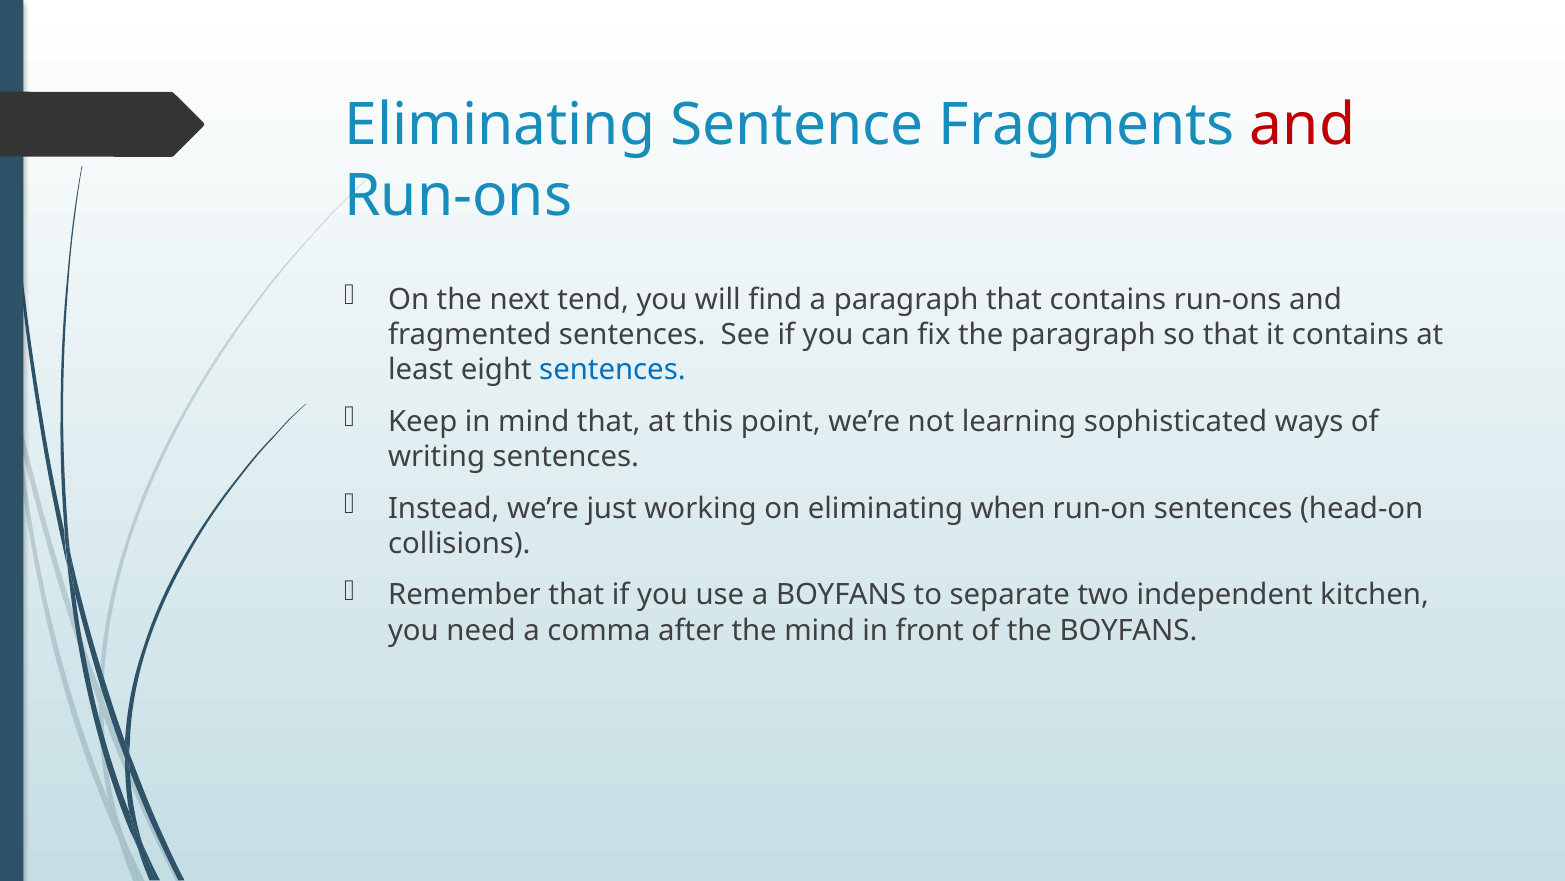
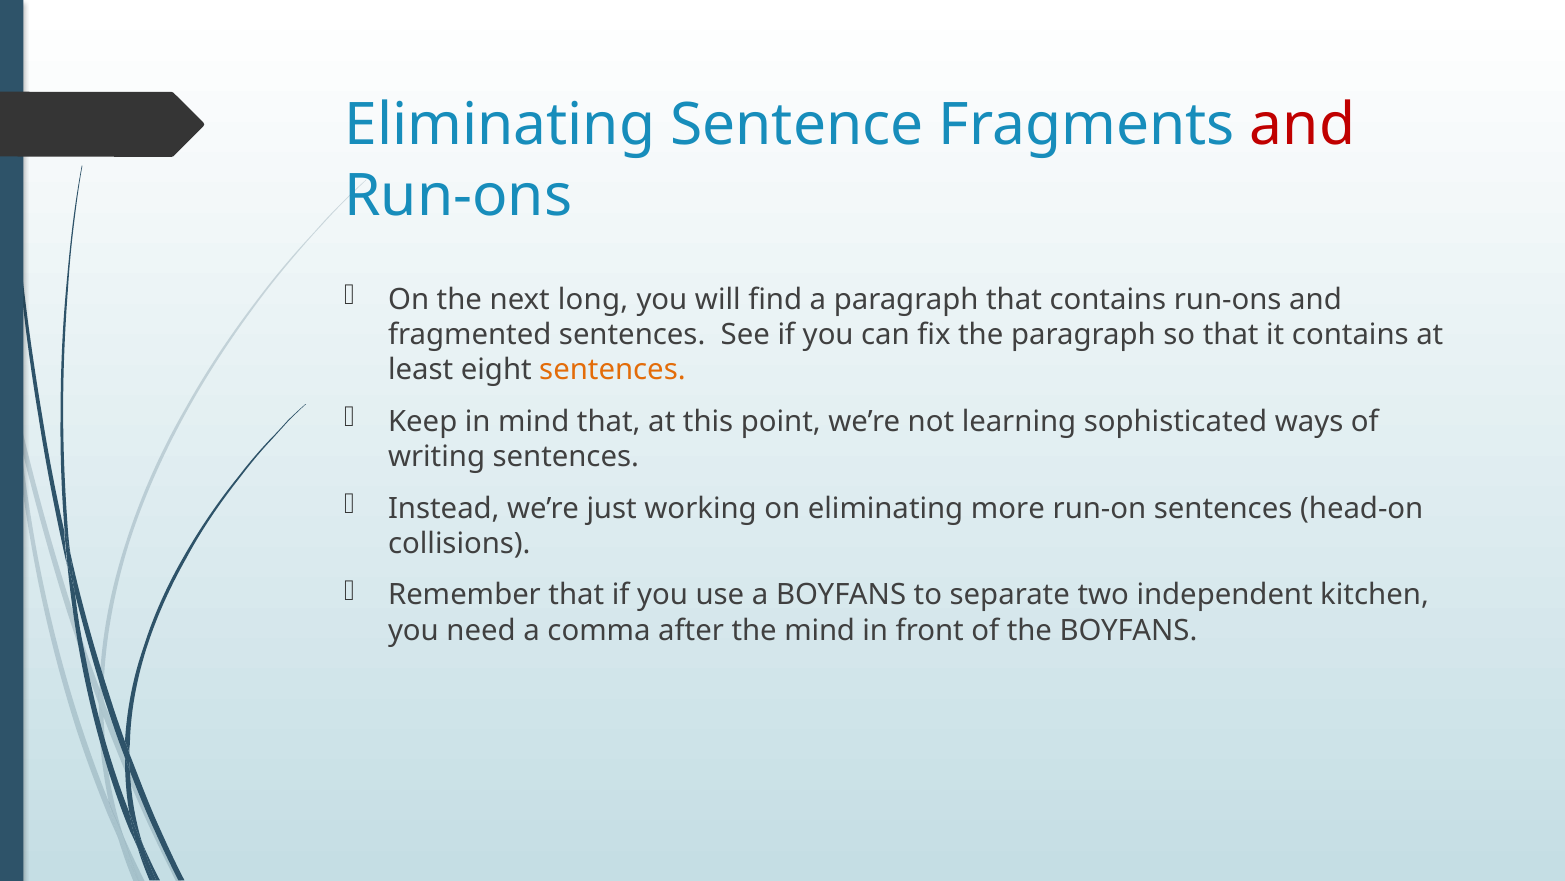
tend: tend -> long (593, 299)
sentences colour: blue -> orange (612, 370)
when: when -> more (1008, 508)
